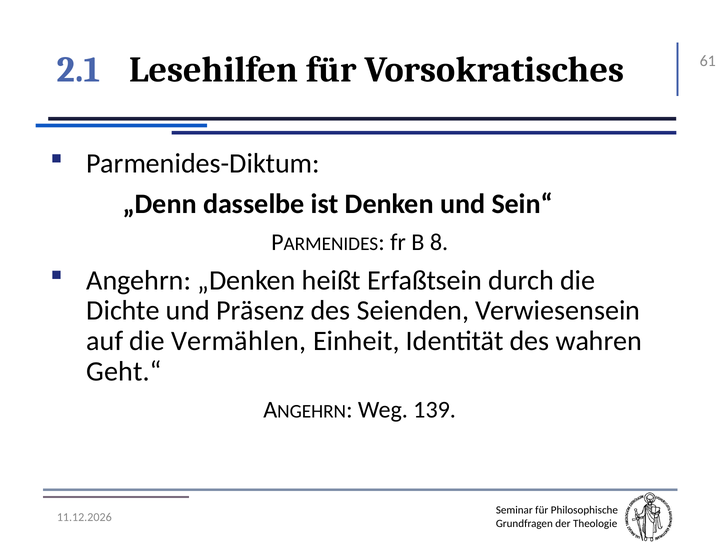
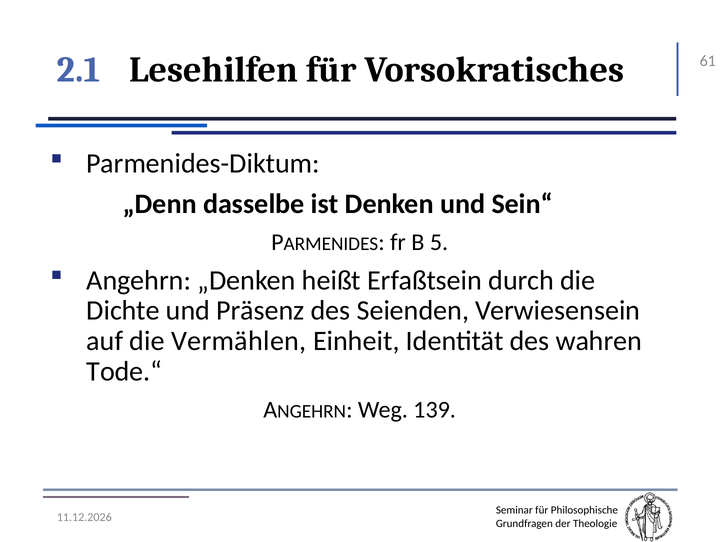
8: 8 -> 5 (439, 242)
Geht.“: Geht.“ -> Tode.“ (124, 372)
